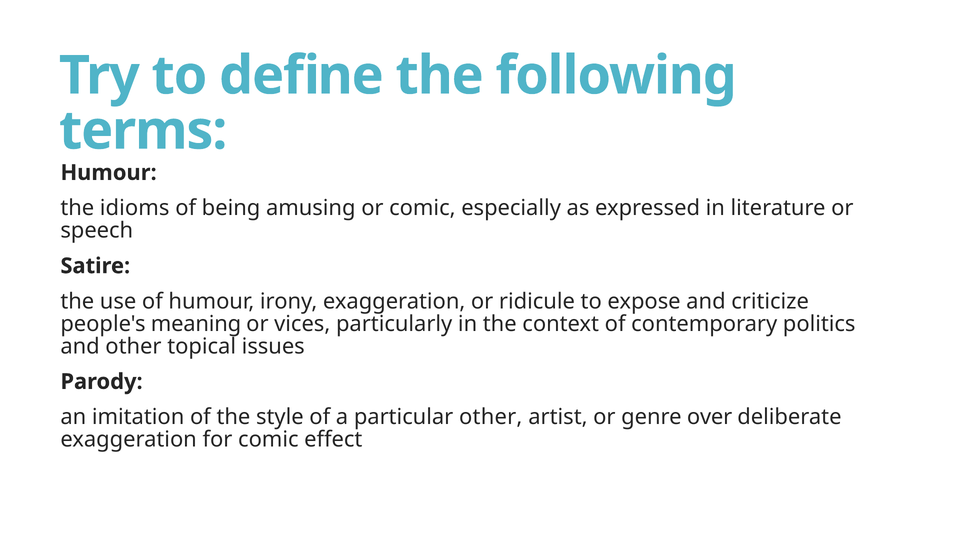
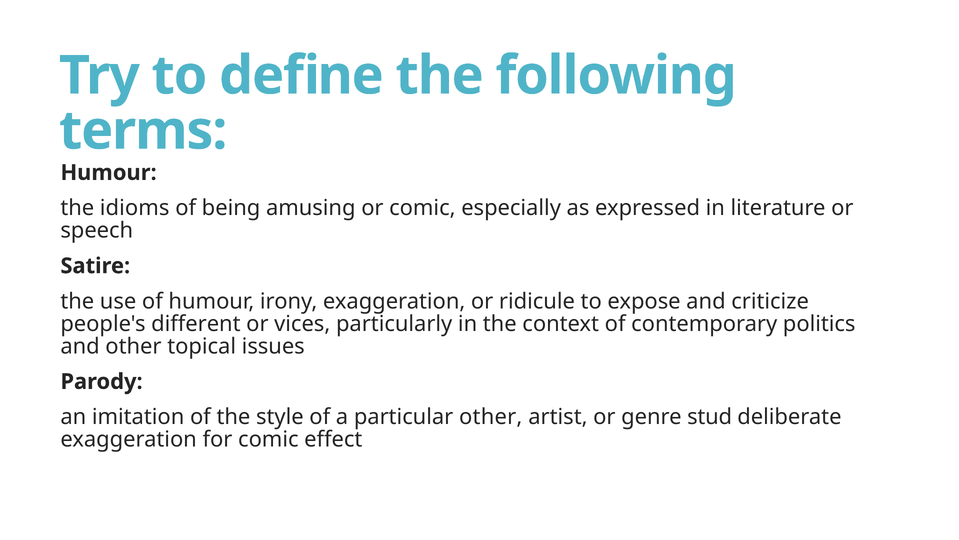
meaning: meaning -> different (196, 323)
over: over -> stud (710, 417)
